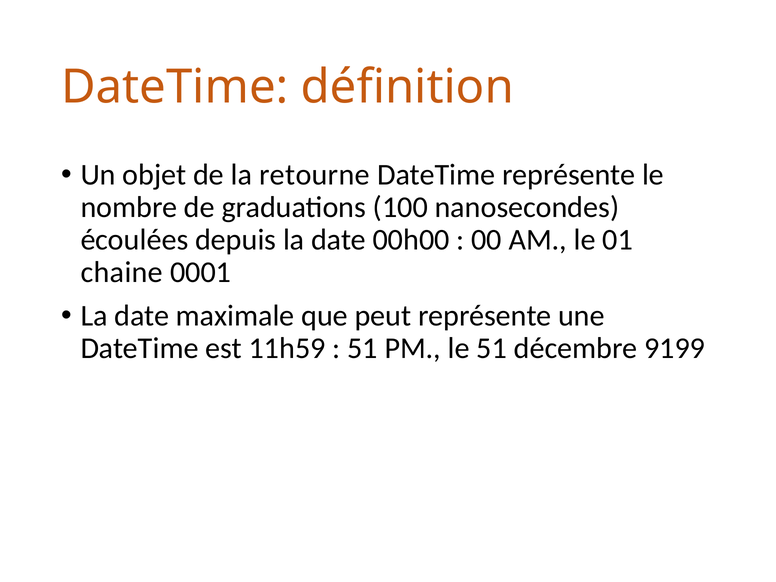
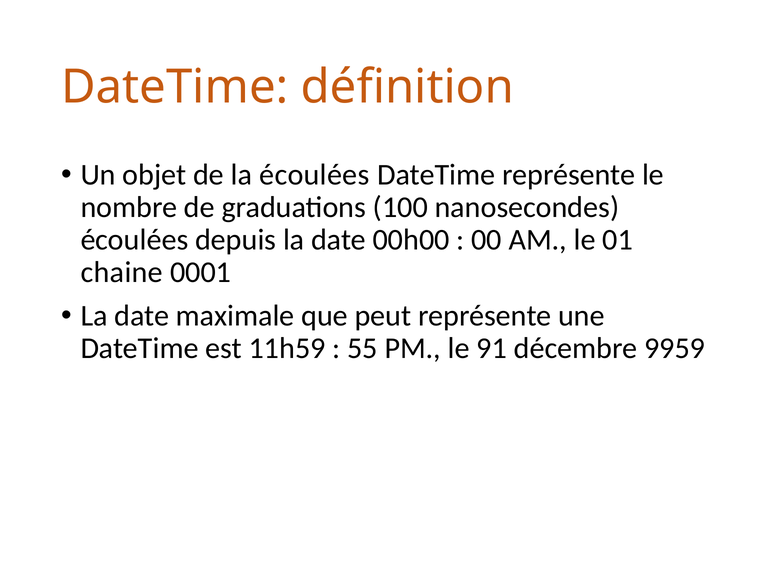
la retourne: retourne -> écoulées (314, 175)
51: 51 -> 55 (362, 348)
le 51: 51 -> 91 (492, 348)
9199: 9199 -> 9959 (675, 348)
